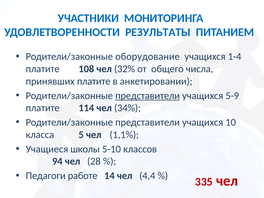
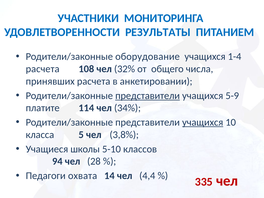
платите: платите -> расчета (43, 69)
принявших платите: платите -> расчета (94, 81)
учащихся underline: none -> present (203, 122)
1,1%: 1,1% -> 3,8% (124, 135)
работе: работе -> охвата (83, 176)
